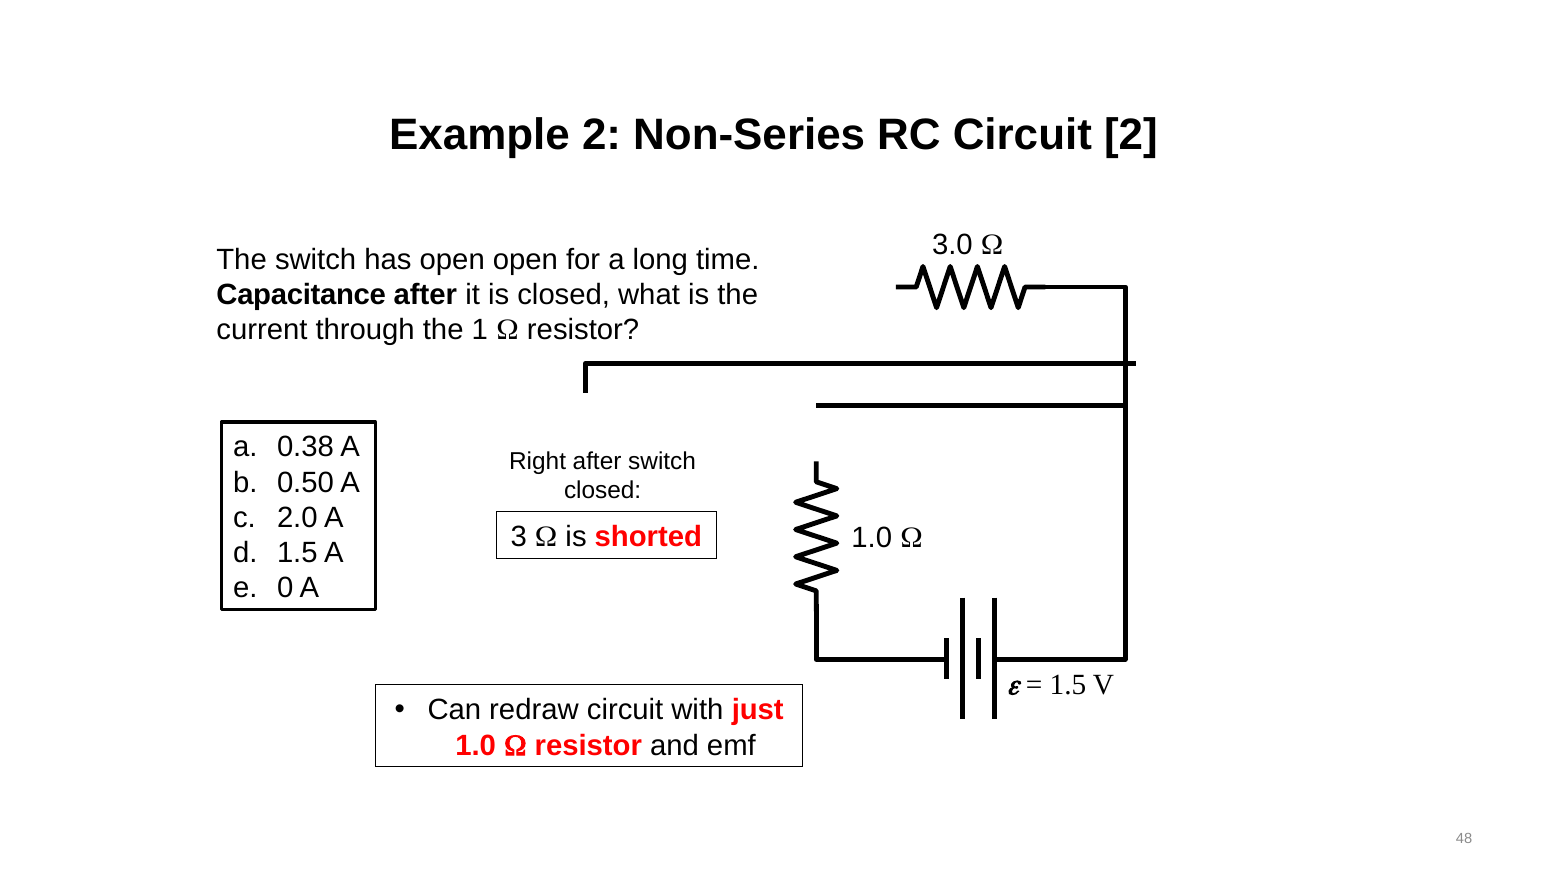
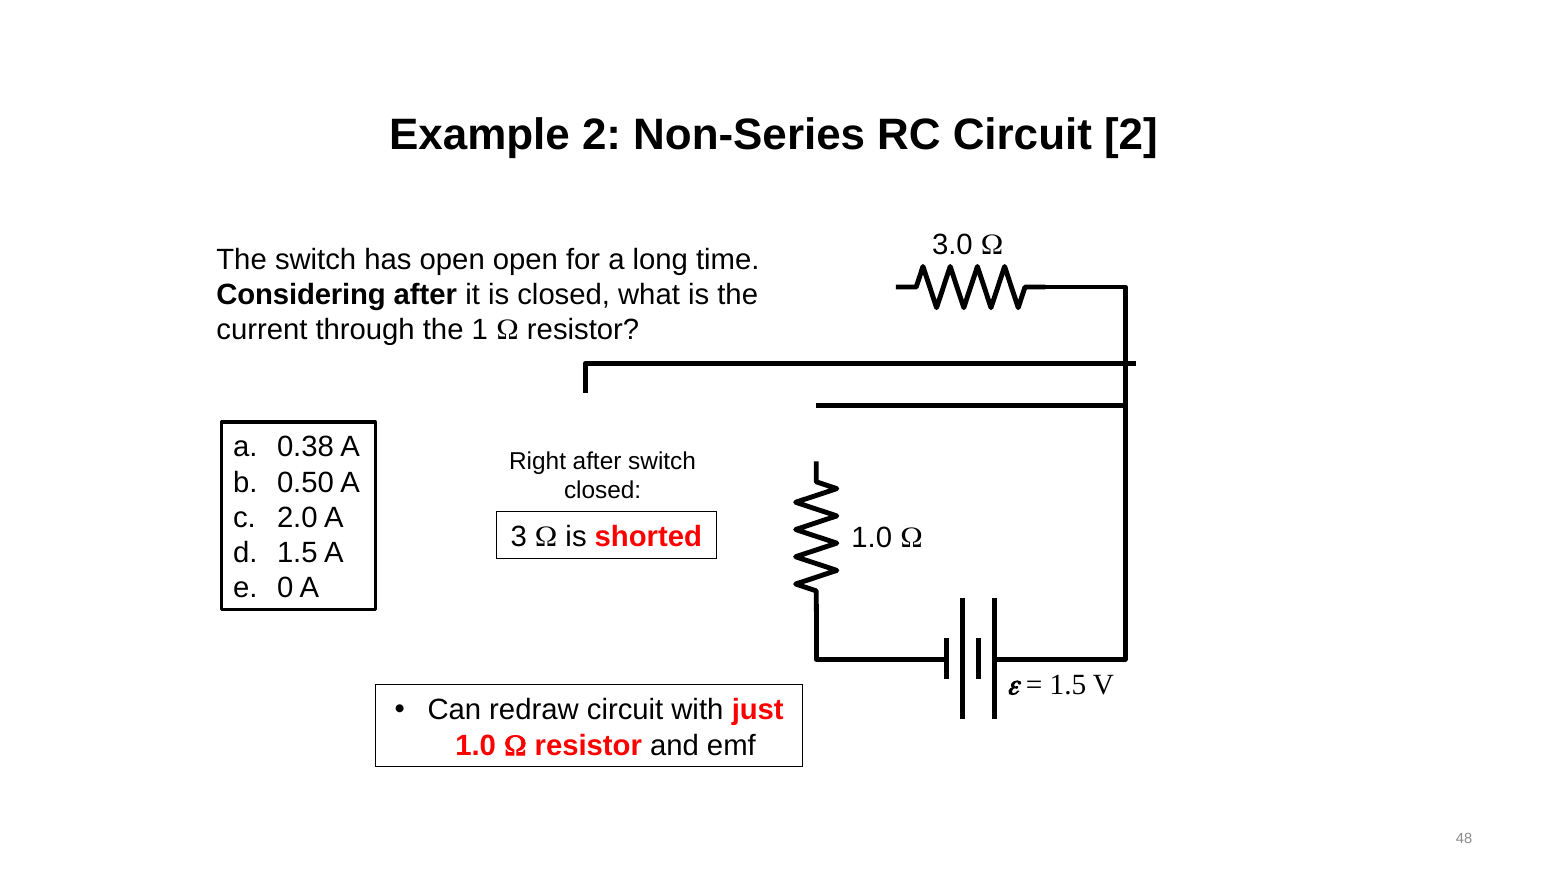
Capacitance: Capacitance -> Considering (301, 295)
